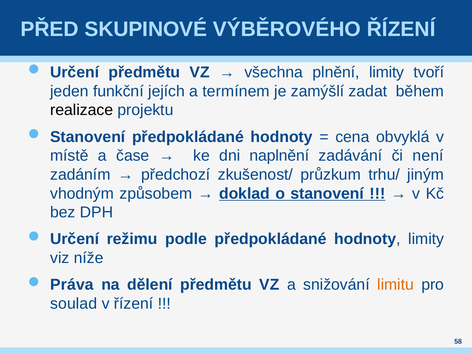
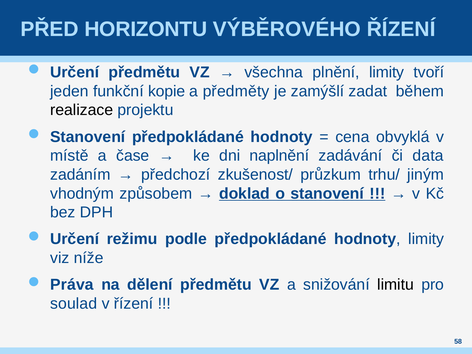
SKUPINOVÉ: SKUPINOVÉ -> HORIZONTU (146, 29)
jejích: jejích -> kopie (167, 91)
termínem: termínem -> předměty (236, 91)
není: není -> data (428, 156)
limitu colour: orange -> black (396, 285)
